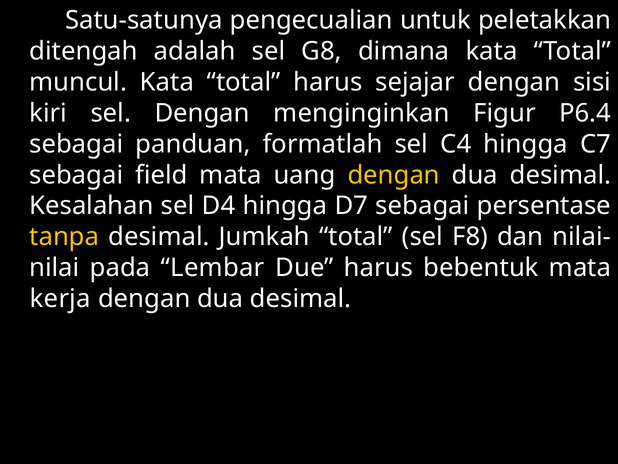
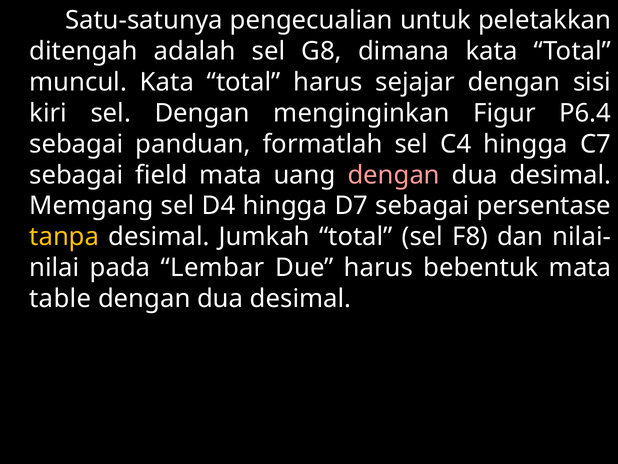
dengan colour: yellow -> pink (394, 175)
Kesalahan: Kesalahan -> Memgang (91, 206)
kerja: kerja -> table (60, 298)
